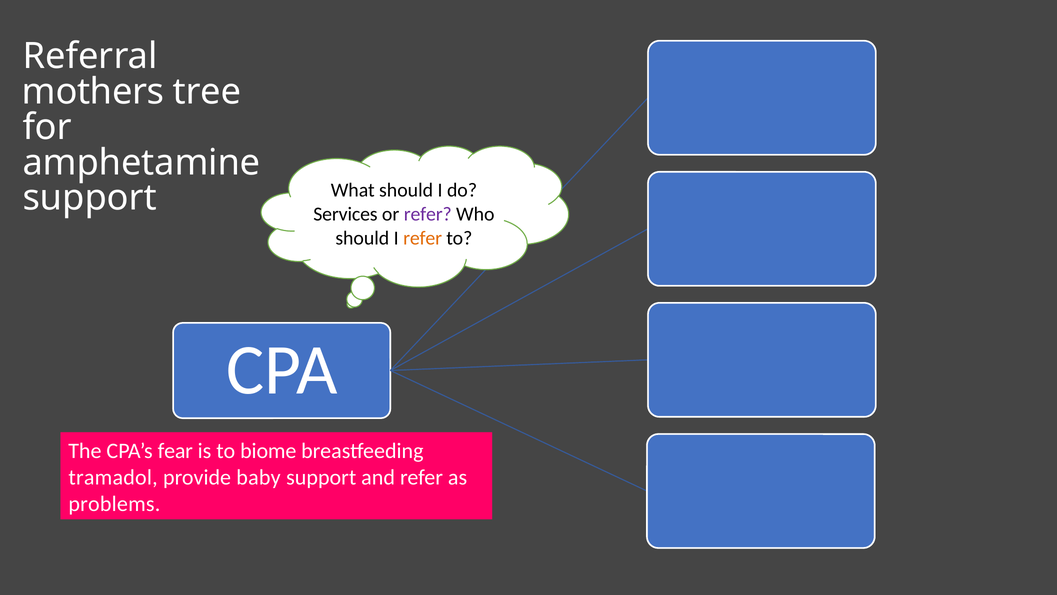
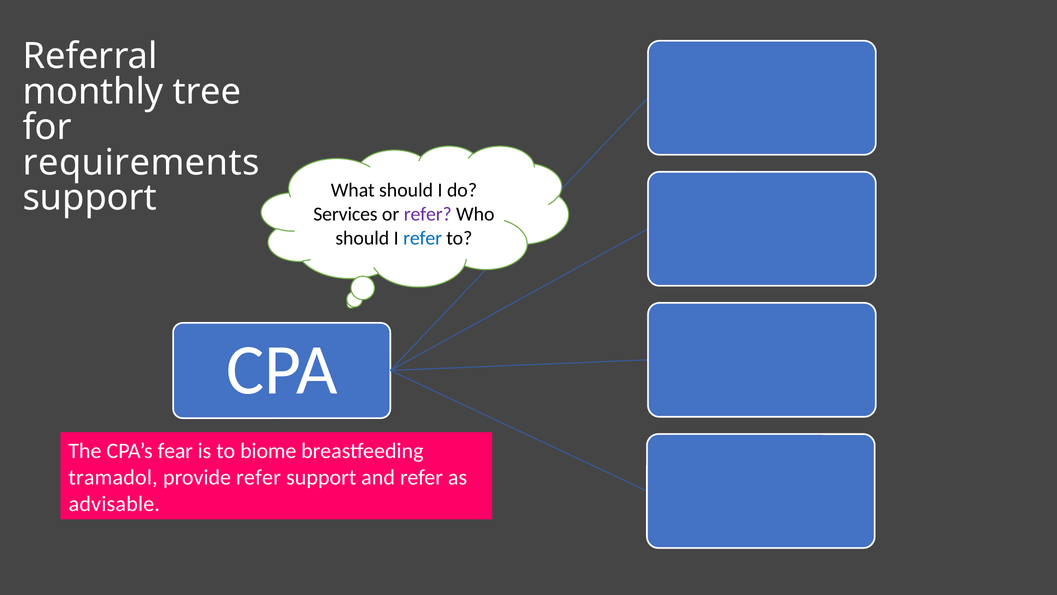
mothers: mothers -> monthly (93, 92)
amphetamine: amphetamine -> requirements (141, 162)
refer colour: orange -> blue (423, 238)
provide baby: baby -> refer (259, 477)
problems: problems -> advisable (114, 503)
